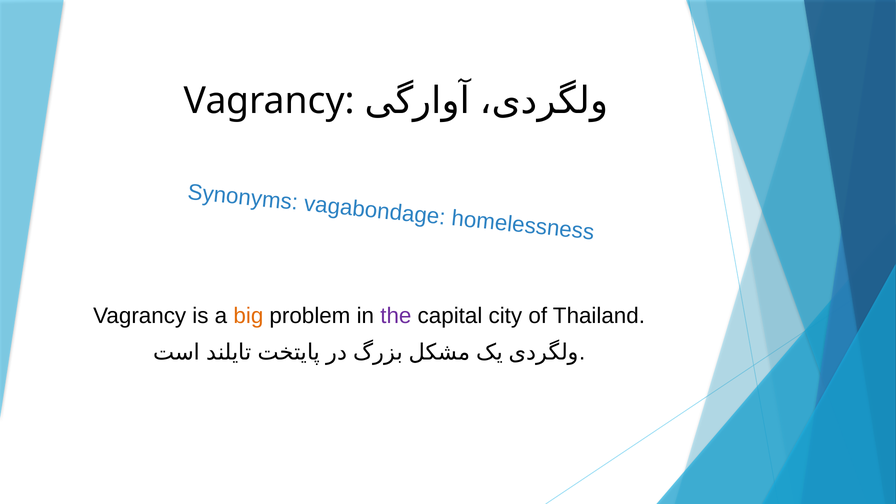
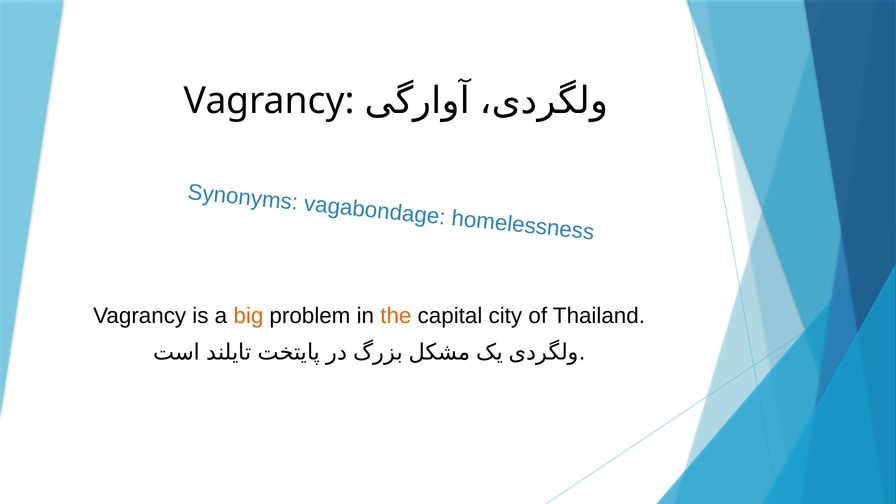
the colour: purple -> orange (396, 316)
